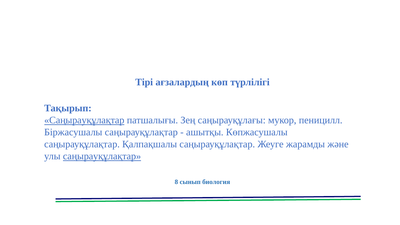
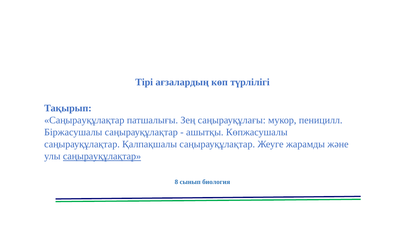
Саңырауқұлақтар underline: present -> none (84, 120)
